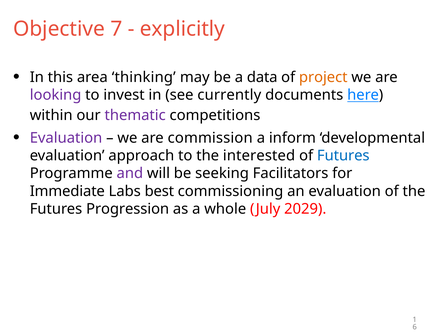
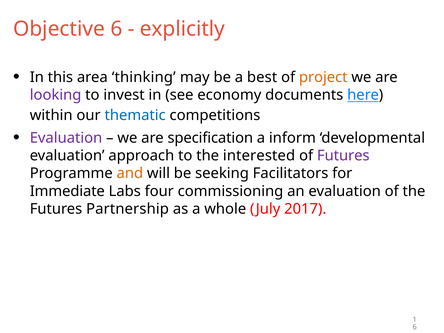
Objective 7: 7 -> 6 (116, 29)
data: data -> best (262, 77)
currently: currently -> economy (229, 95)
thematic colour: purple -> blue (135, 115)
commission: commission -> specification (210, 138)
Futures colour: blue -> purple (343, 156)
and colour: purple -> orange (130, 173)
best: best -> four (159, 191)
Progression: Progression -> Partnership (128, 209)
2029: 2029 -> 2017 (305, 209)
